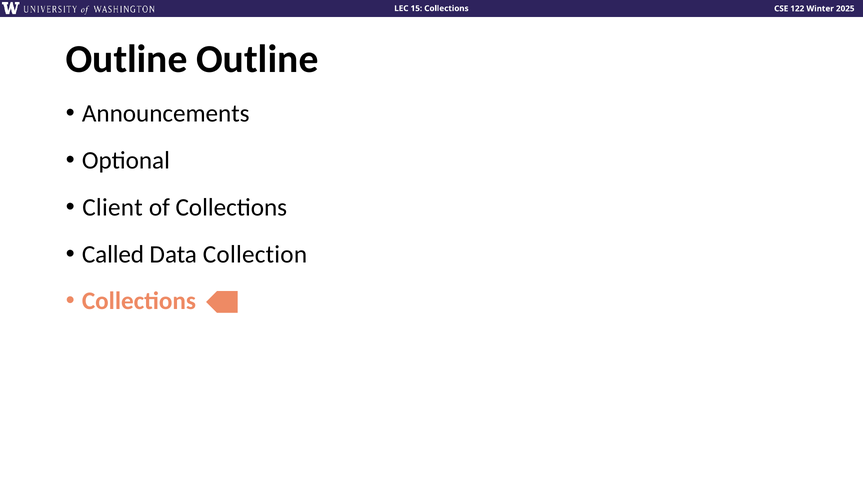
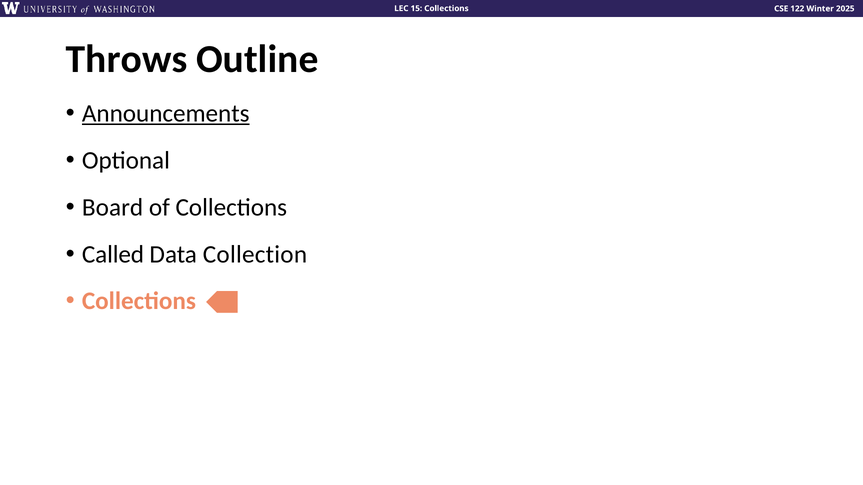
Outline: Outline -> Throws (127, 59)
Announcements underline: none -> present (166, 114)
Client: Client -> Board (113, 208)
